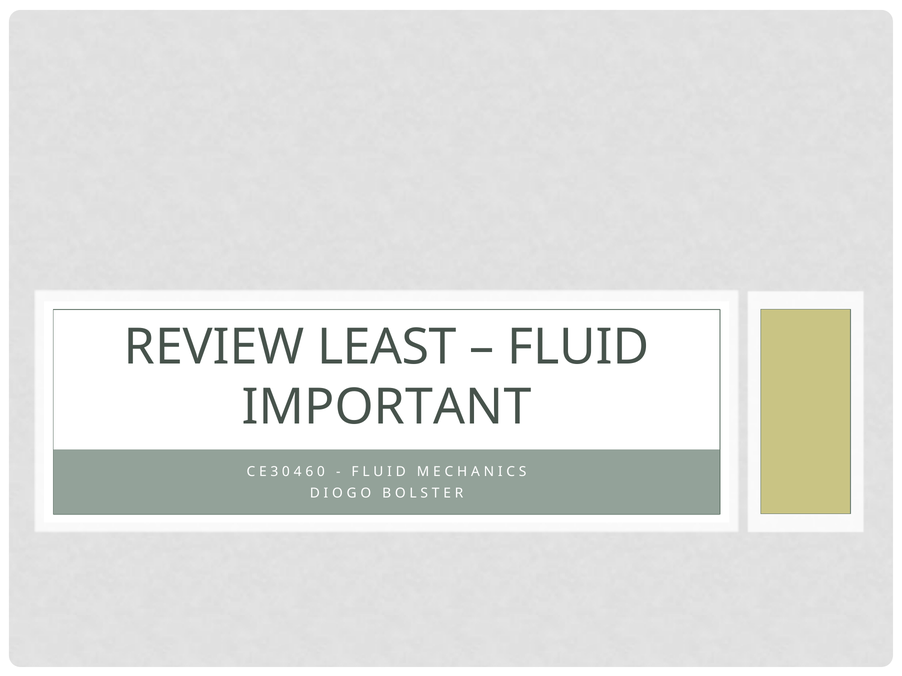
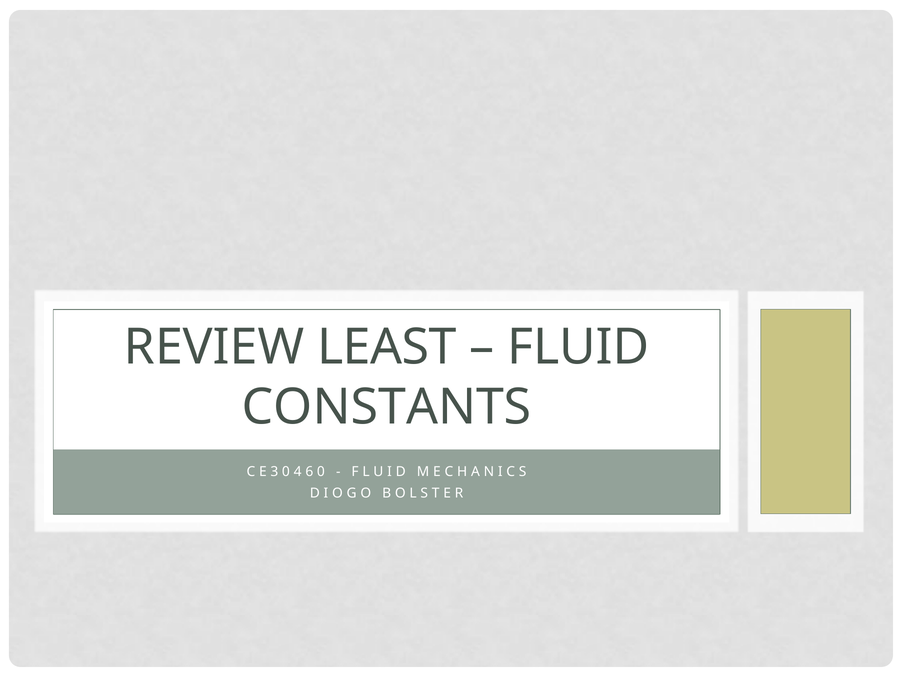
IMPORTANT: IMPORTANT -> CONSTANTS (387, 408)
